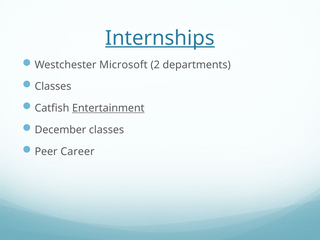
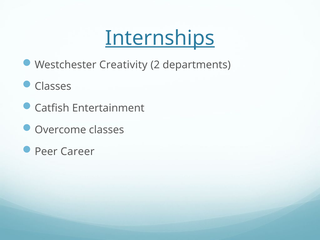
Microsoft: Microsoft -> Creativity (123, 65)
Entertainment underline: present -> none (108, 108)
December: December -> Overcome (60, 130)
